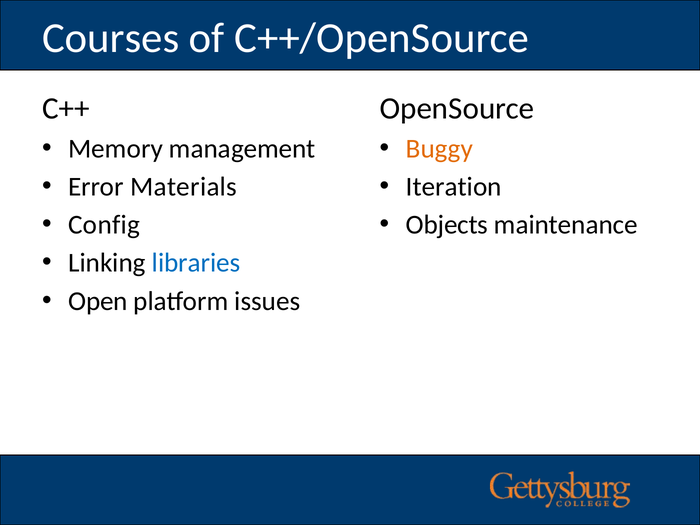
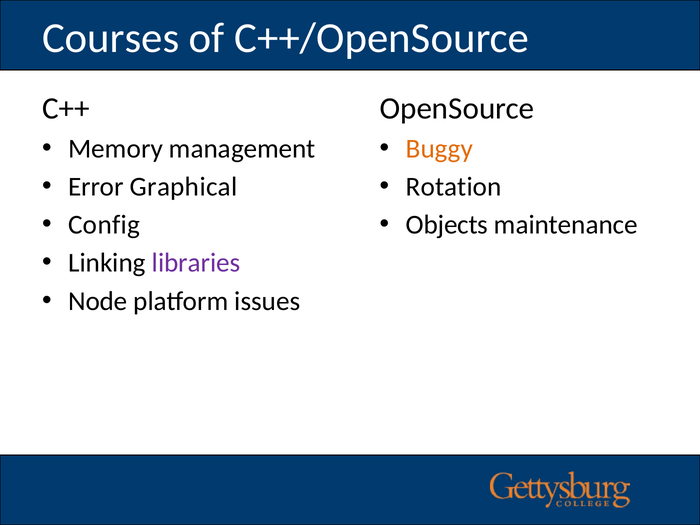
Iteration: Iteration -> Rotation (454, 187)
Materials: Materials -> Graphical (184, 187)
libraries colour: blue -> purple (196, 263)
Open: Open -> Node (98, 301)
